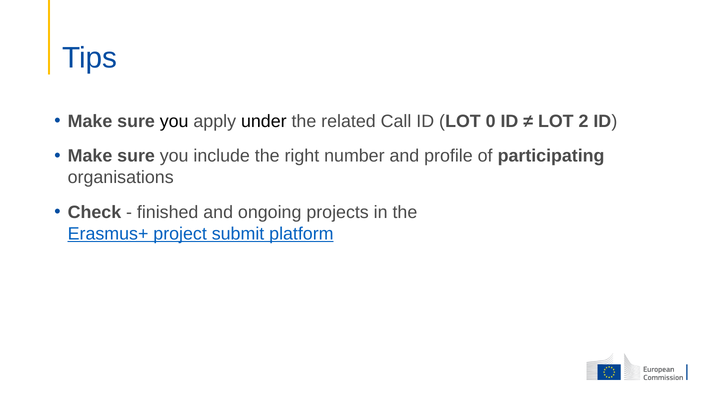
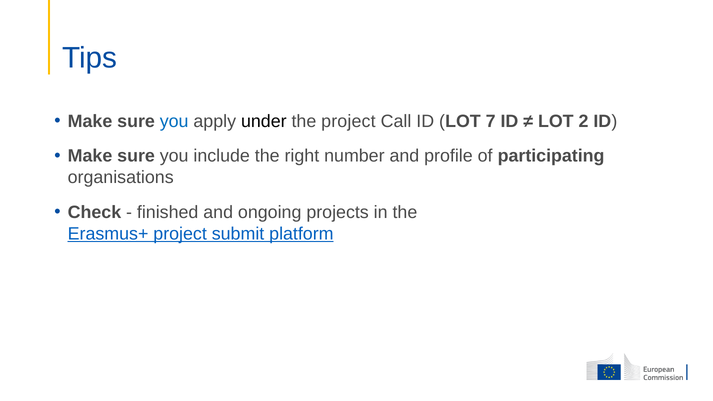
you colour: black -> blue (174, 121)
the related: related -> project (348, 121)
0: 0 -> 7 (491, 121)
